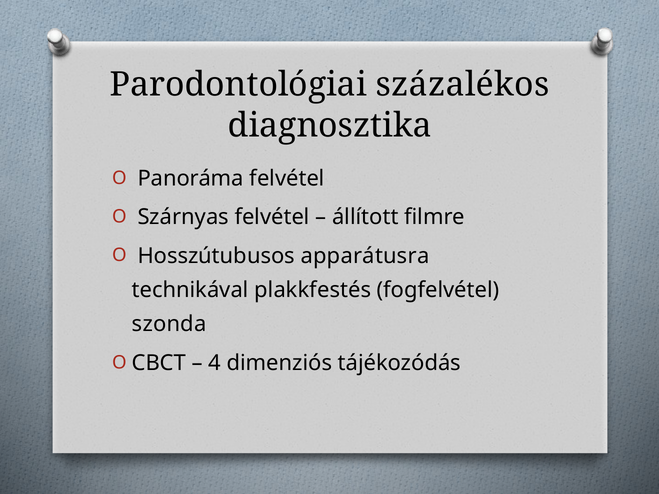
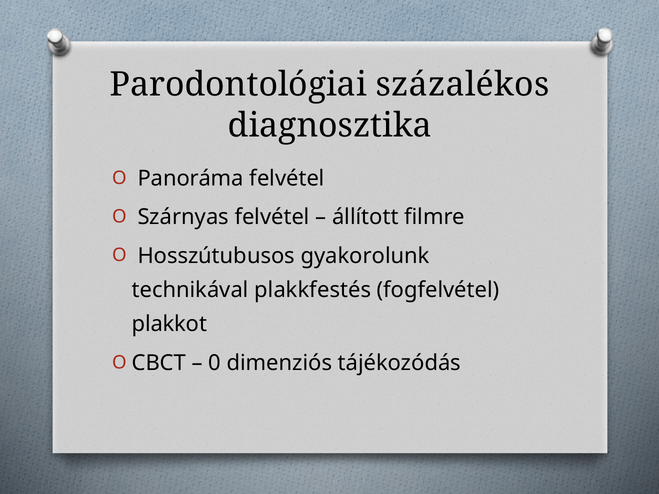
apparátusra: apparátusra -> gyakorolunk (365, 256)
szonda: szonda -> plakkot (169, 324)
4: 4 -> 0 (215, 363)
